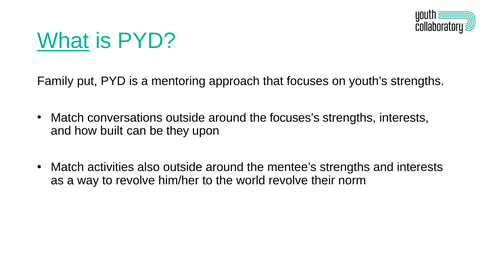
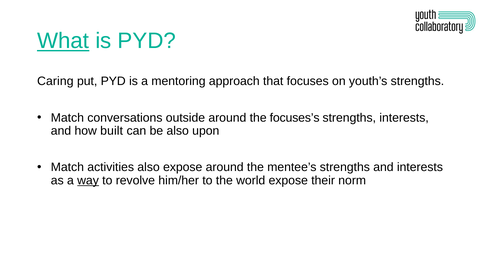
Family: Family -> Caring (55, 81)
be they: they -> also (178, 131)
also outside: outside -> expose (183, 167)
way underline: none -> present (88, 180)
world revolve: revolve -> expose (288, 180)
